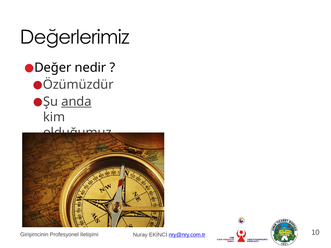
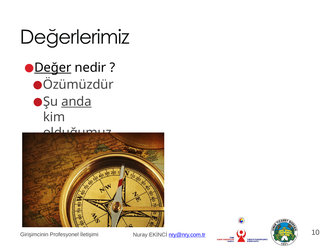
Değer underline: none -> present (53, 68)
